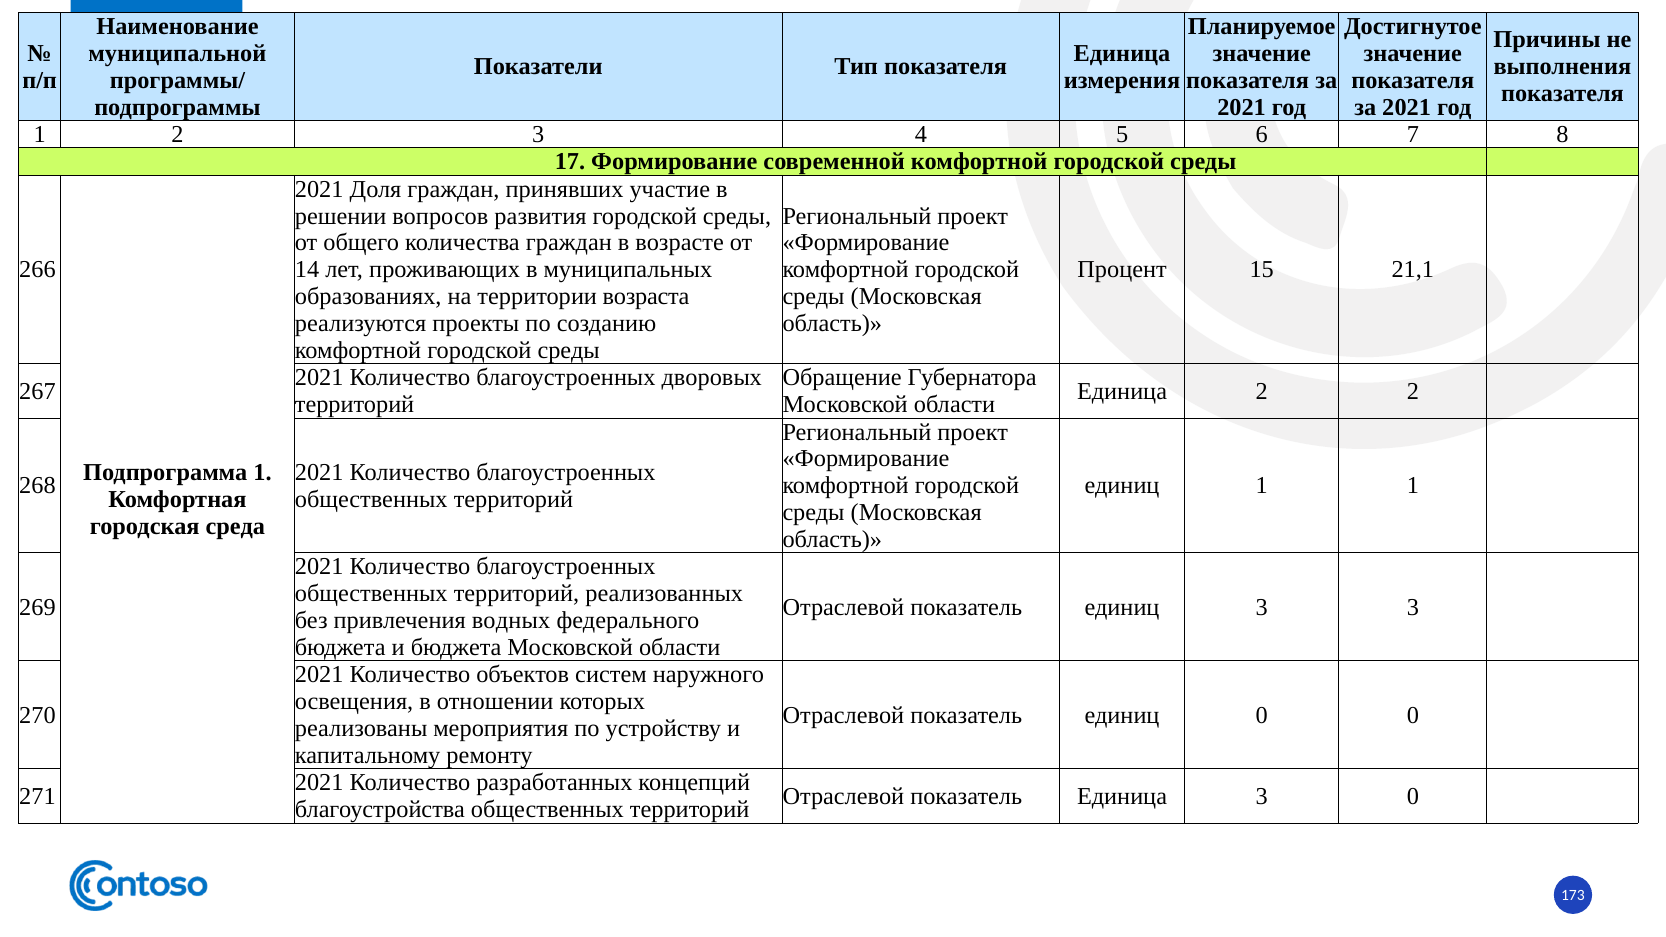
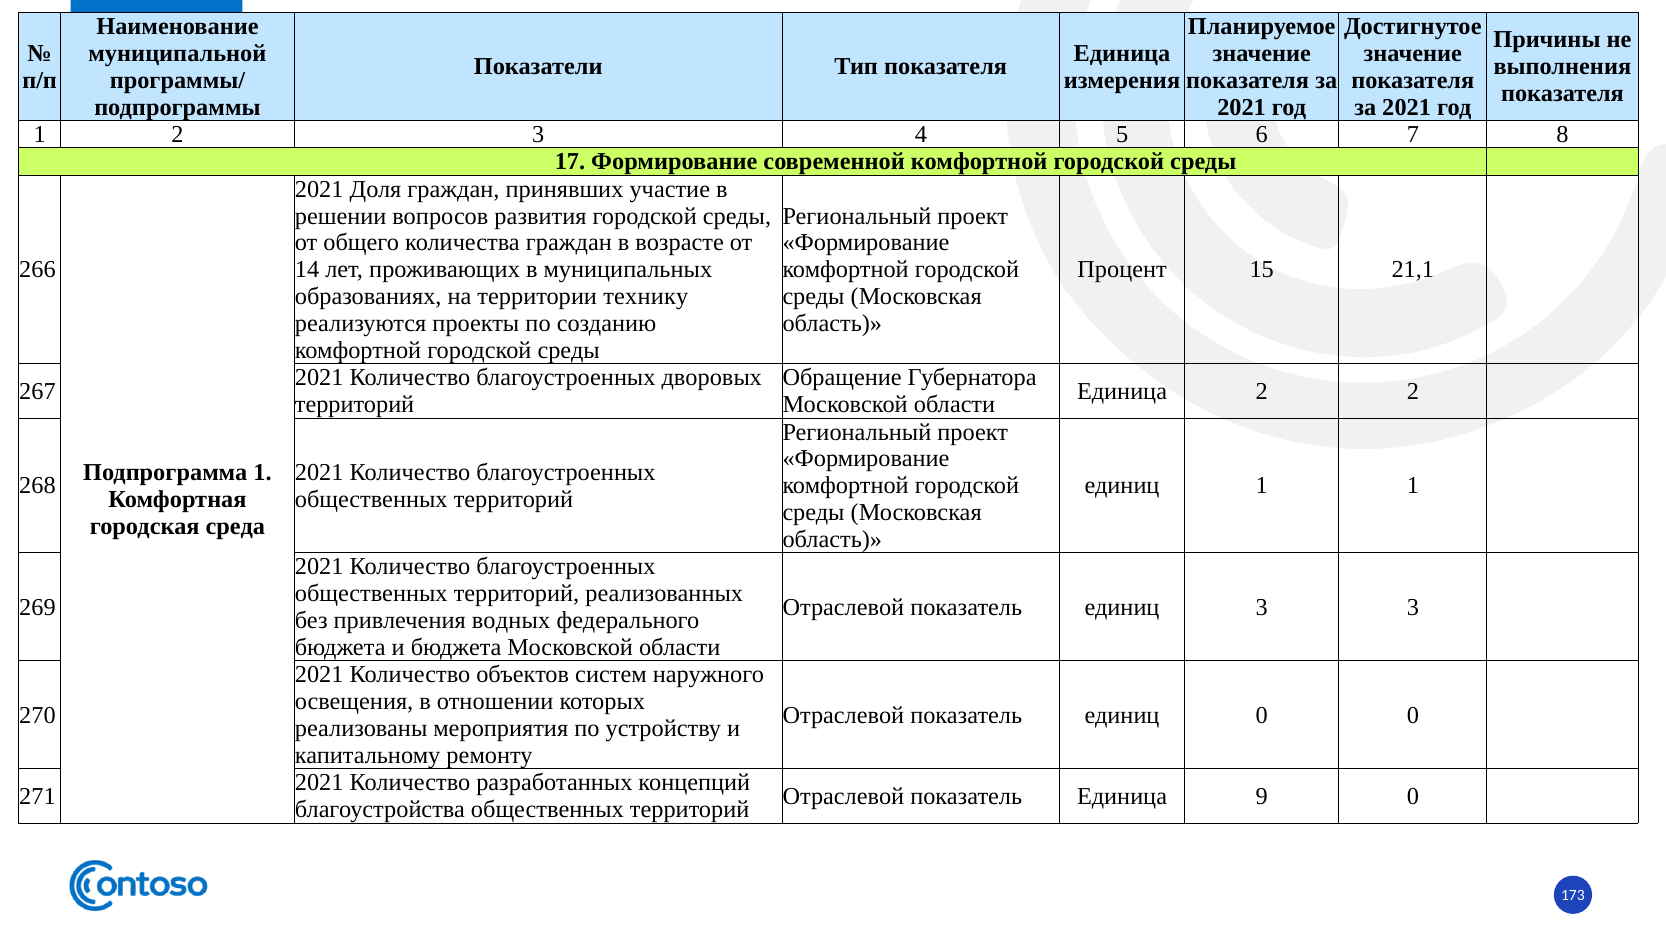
возраста: возраста -> технику (646, 297)
Единица 3: 3 -> 9 (1262, 796)
